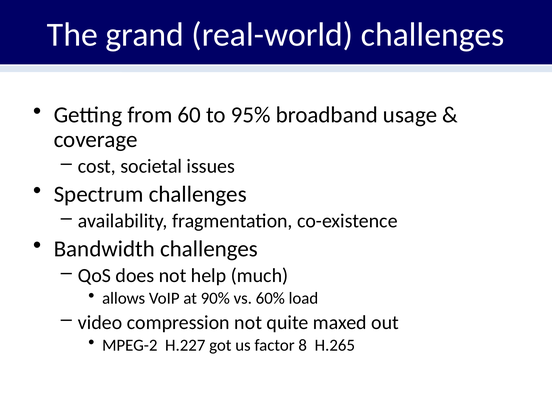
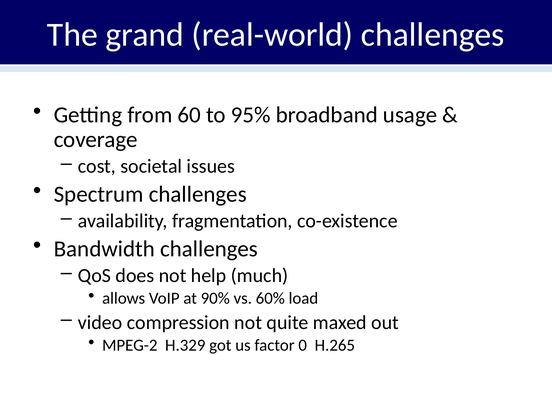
H.227: H.227 -> H.329 (185, 345)
8: 8 -> 0 (303, 345)
